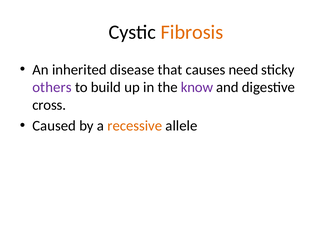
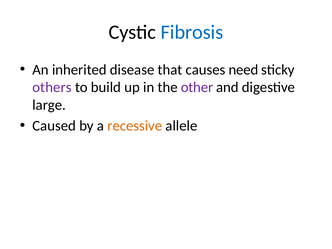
Fibrosis colour: orange -> blue (192, 32)
know: know -> other (197, 87)
cross: cross -> large (49, 105)
